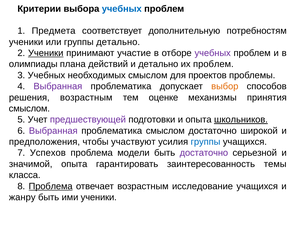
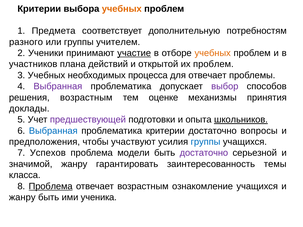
учебных colour: blue -> orange (122, 9)
ученики: ученики -> разного (26, 42)
группы детально: детально -> учителем (118, 42)
Ученики underline: present -> none (46, 53)
участие underline: none -> present (134, 53)
учебных colour: purple -> orange (213, 53)
олимпиады: олимпиады -> участников (33, 64)
и детально: детально -> открытой (158, 64)
необходимых смыслом: смыслом -> процесса (148, 75)
для проектов: проектов -> отвечает (208, 75)
выбор colour: orange -> purple (225, 86)
смыслом: смыслом -> доклады (29, 109)
Выбранная colour: purple -> blue (53, 131)
проблематика смыслом: смыслом -> критерии (165, 131)
широкой: широкой -> вопросы (259, 131)
значимой опыта: опыта -> жанру (74, 164)
исследование: исследование -> ознакомление (203, 186)
ими ученики: ученики -> ученика (99, 198)
